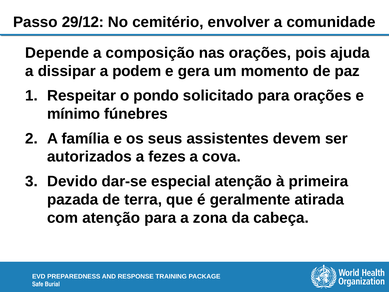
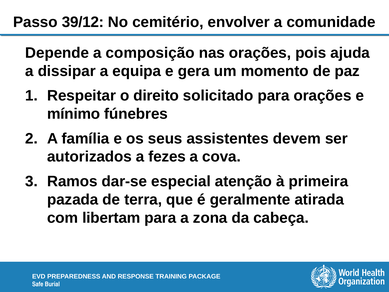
29/12: 29/12 -> 39/12 (83, 22)
podem: podem -> equipa (137, 71)
pondo: pondo -> direito (156, 96)
Devido: Devido -> Ramos (72, 181)
com atenção: atenção -> libertam (111, 218)
